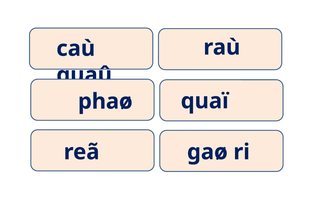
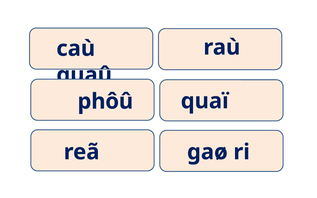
phaø: phaø -> phôû (105, 101)
